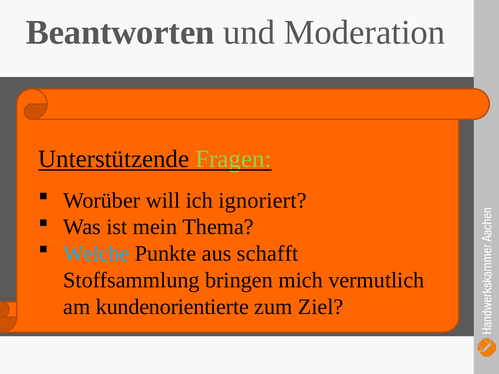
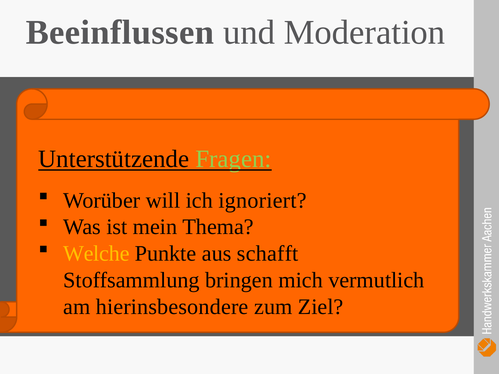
Beantworten: Beantworten -> Beeinflussen (120, 32)
Welche colour: light blue -> yellow (96, 254)
kundenorientierte: kundenorientierte -> hierinsbesondere (172, 307)
